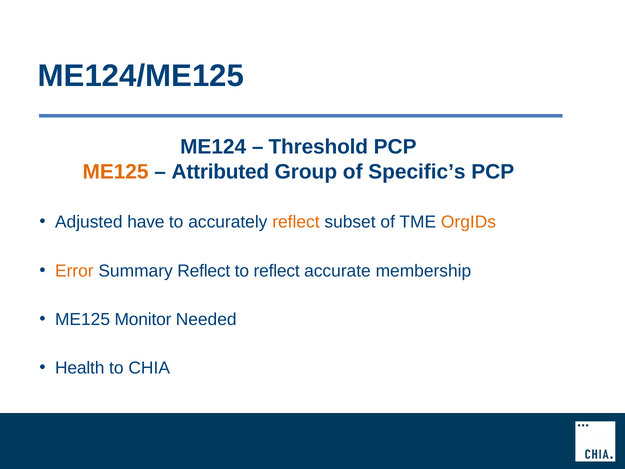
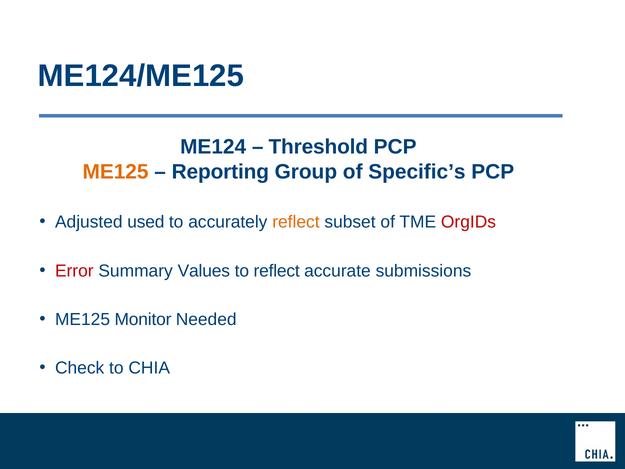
Attributed: Attributed -> Reporting (220, 172)
have: have -> used (146, 222)
OrgIDs colour: orange -> red (468, 222)
Error colour: orange -> red (74, 271)
Summary Reflect: Reflect -> Values (204, 271)
membership: membership -> submissions (423, 271)
Health: Health -> Check (80, 368)
